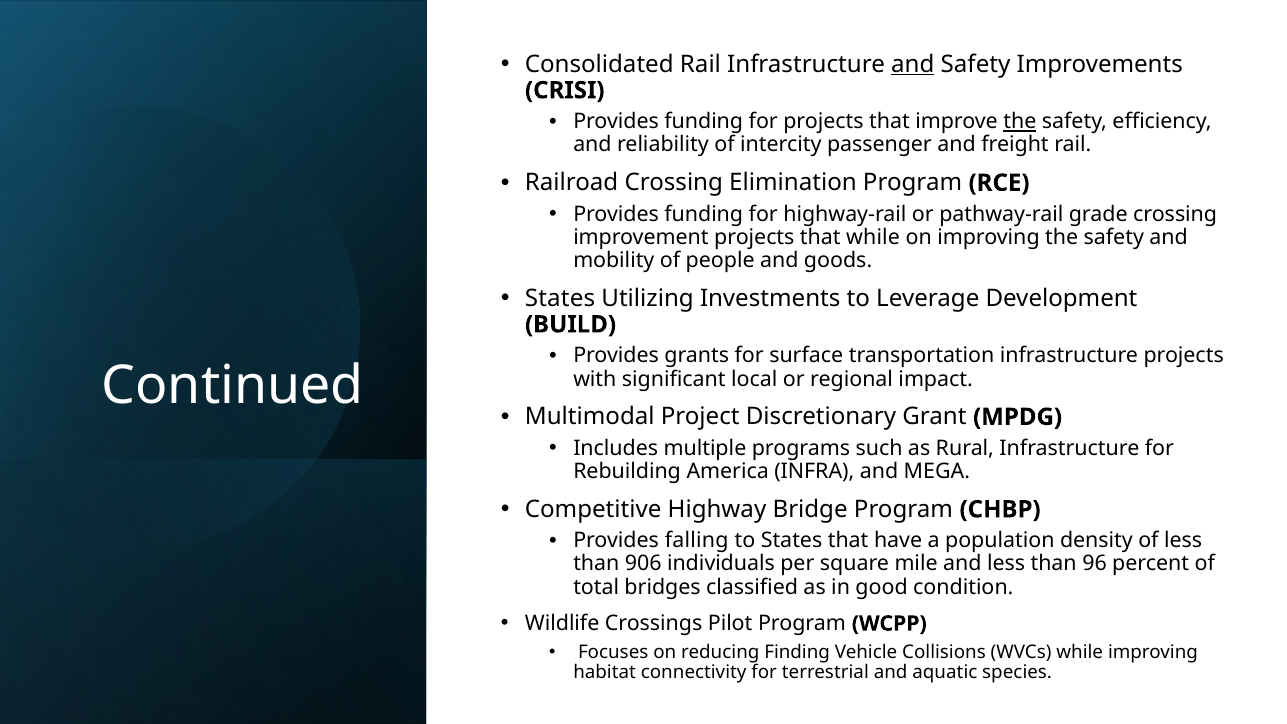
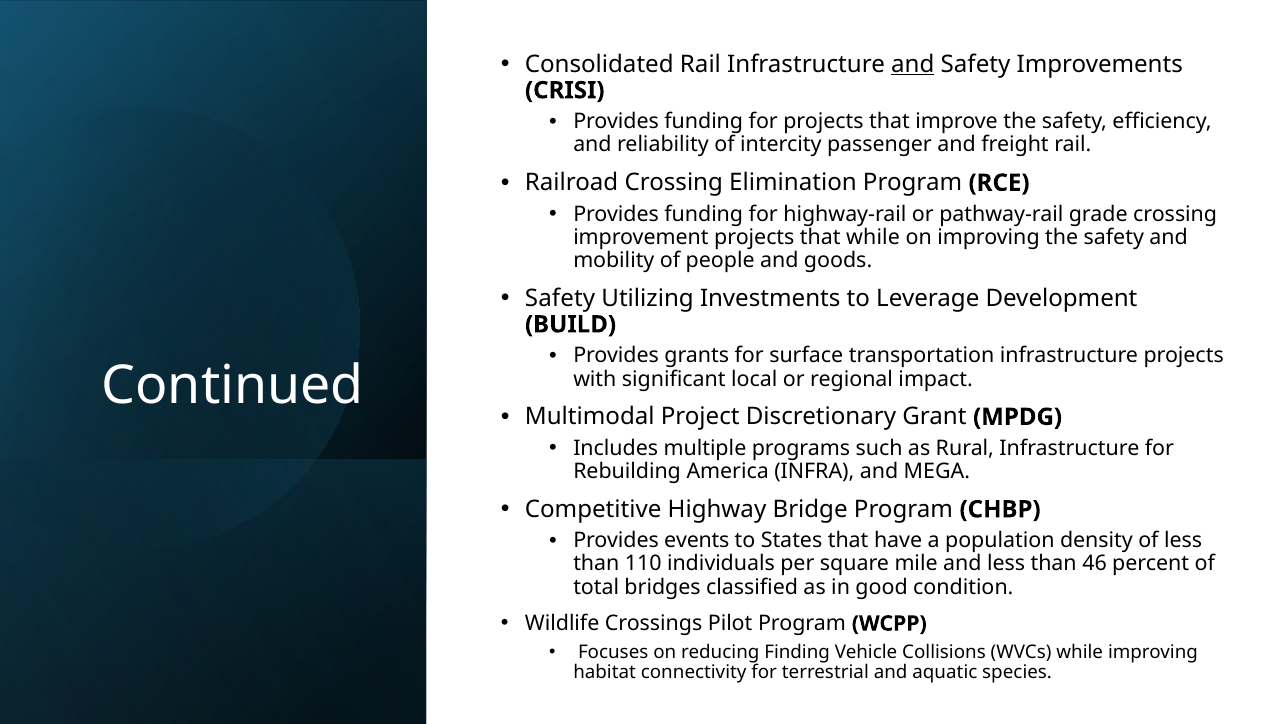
the underline: present -> none (1020, 122)
States: States -> Safety (560, 298)
falling: falling -> events (697, 541)
906: 906 -> 110 (643, 564)
96: 96 -> 46 (1095, 564)
